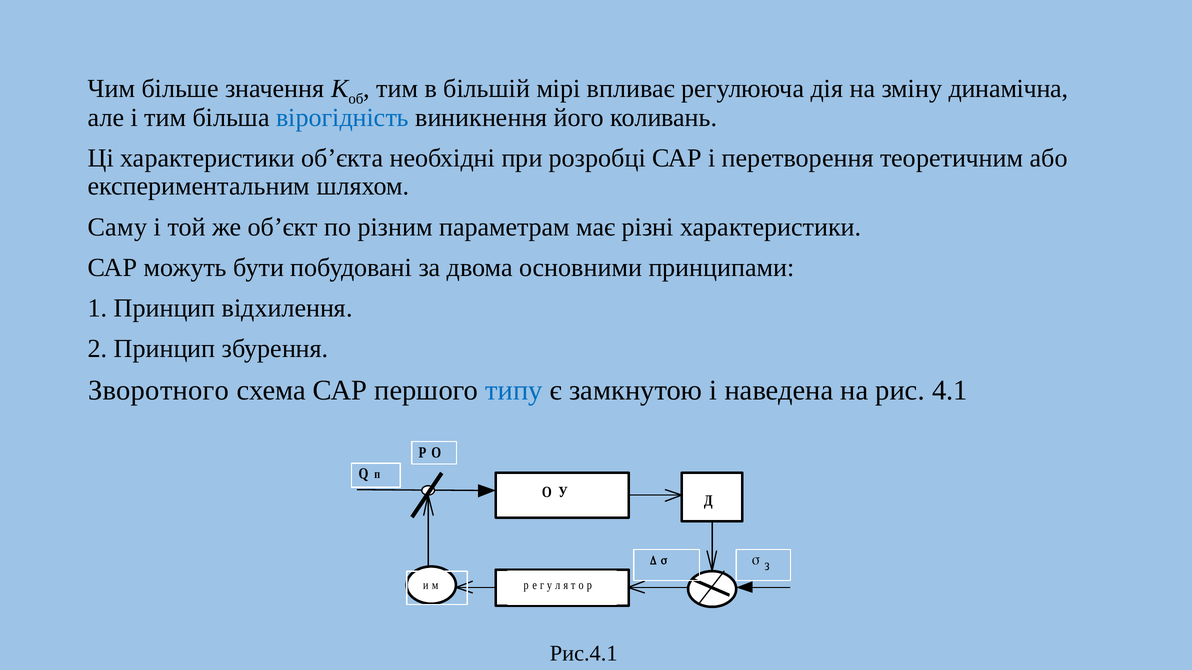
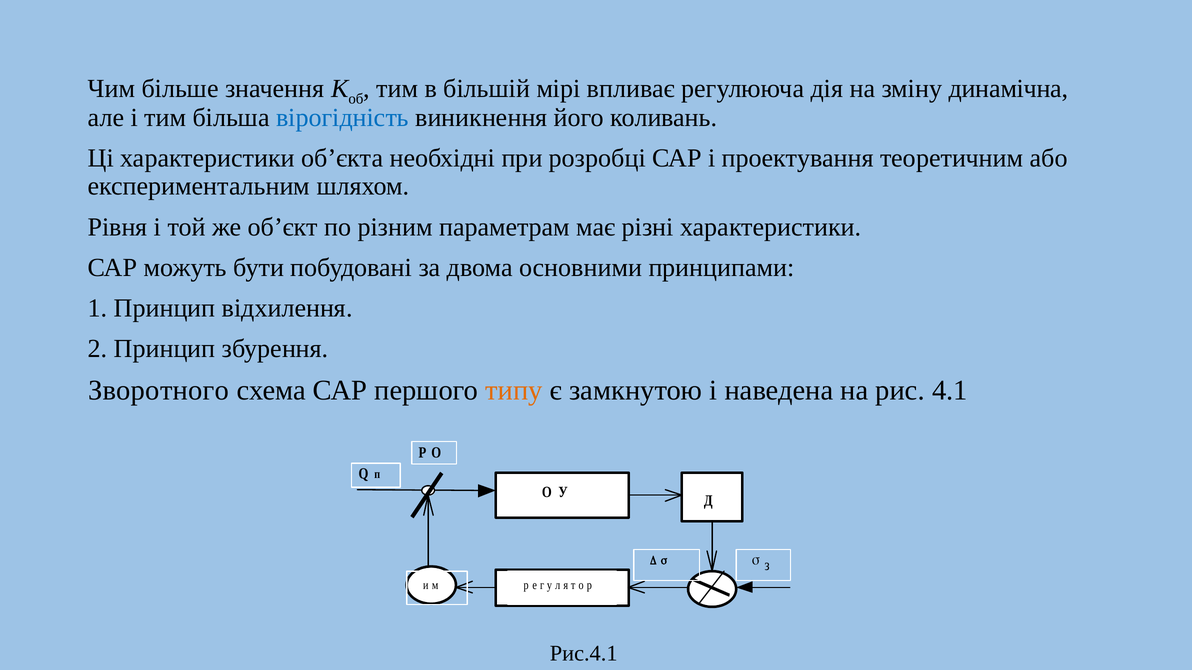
перетворення: перетворення -> проектування (798, 158)
Саму: Саму -> Рівня (118, 227)
типу colour: blue -> orange (514, 391)
